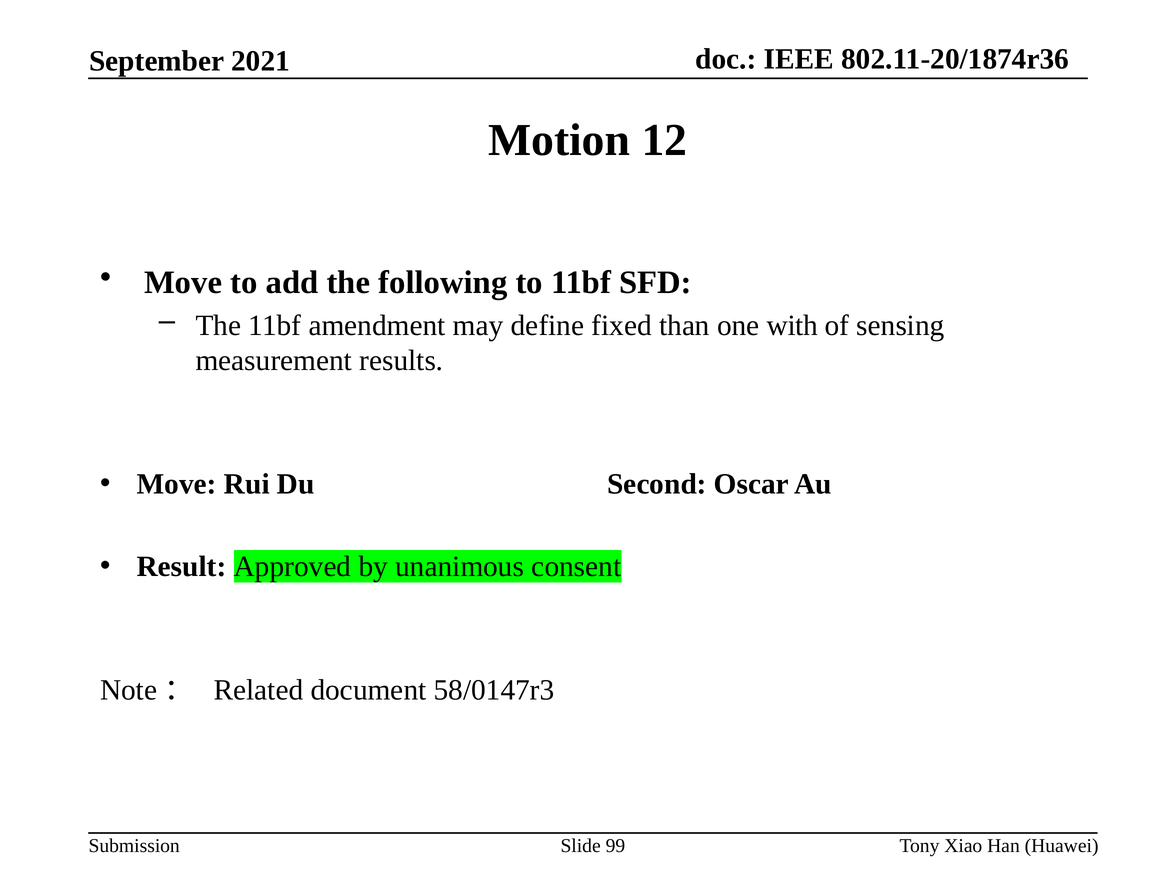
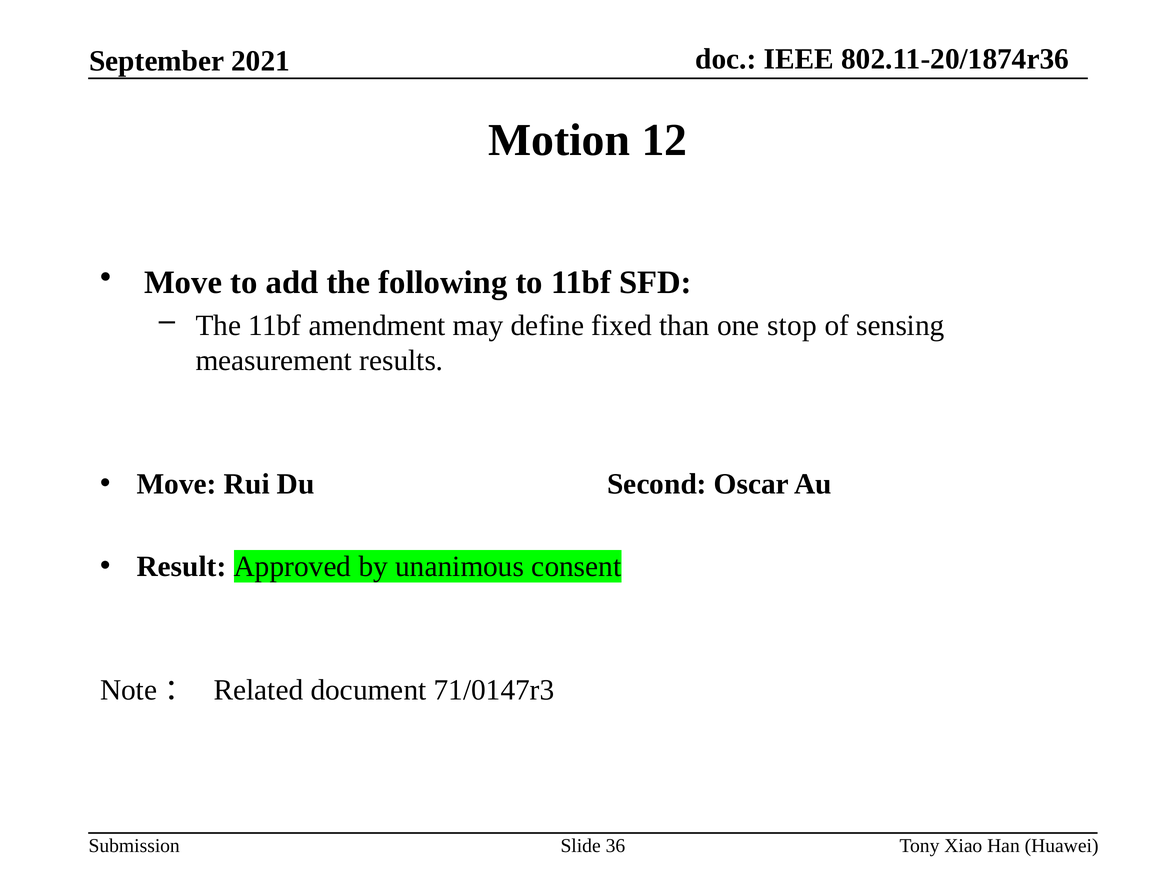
with: with -> stop (792, 325)
58/0147r3: 58/0147r3 -> 71/0147r3 (494, 690)
99: 99 -> 36 (615, 846)
